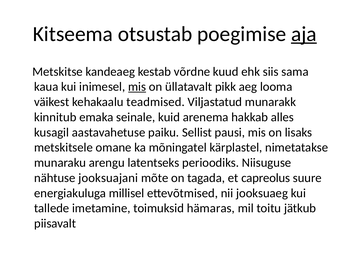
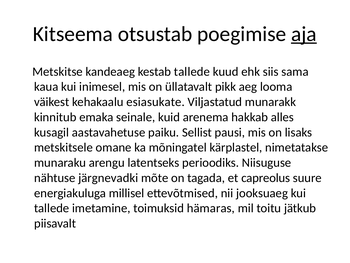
kestab võrdne: võrdne -> tallede (192, 71)
mis underline: present -> none (137, 87)
teadmised: teadmised -> esiasukate (156, 102)
jooksuajani: jooksuajani -> järgnevadki (108, 178)
